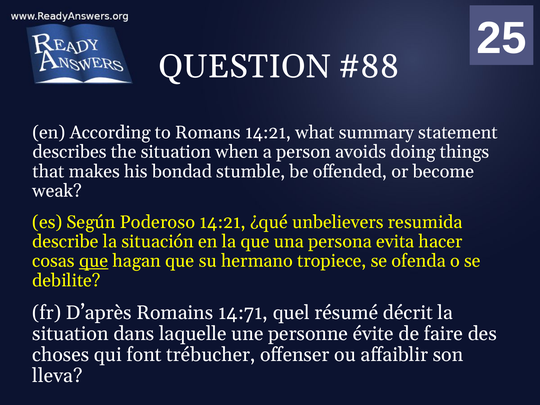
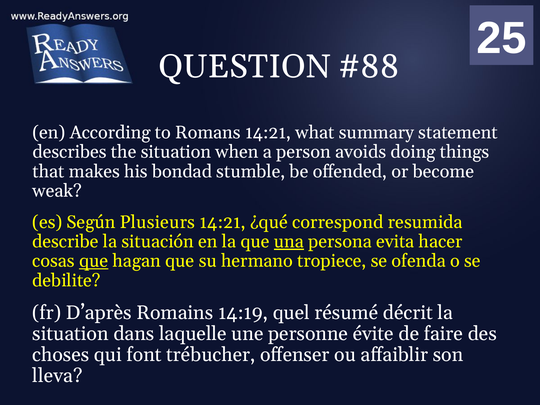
Poderoso: Poderoso -> Plusieurs (157, 222)
unbelievers: unbelievers -> correspond (338, 222)
una underline: none -> present (289, 242)
14:71: 14:71 -> 14:19 (243, 313)
